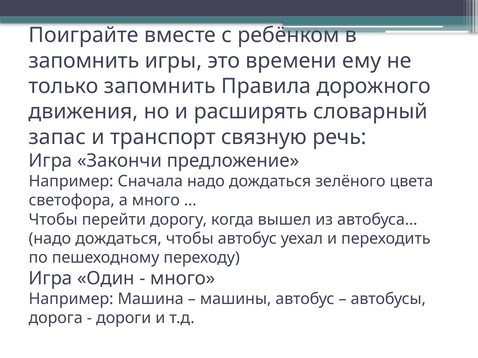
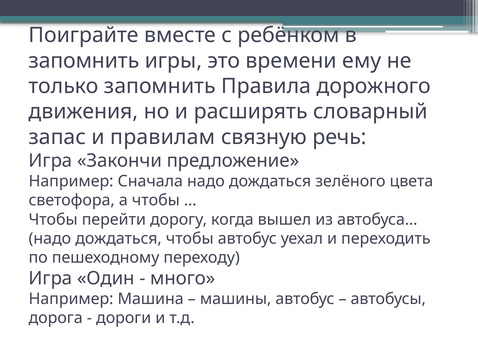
транспорт: транспорт -> правилам (163, 137)
а много: много -> чтобы (156, 201)
